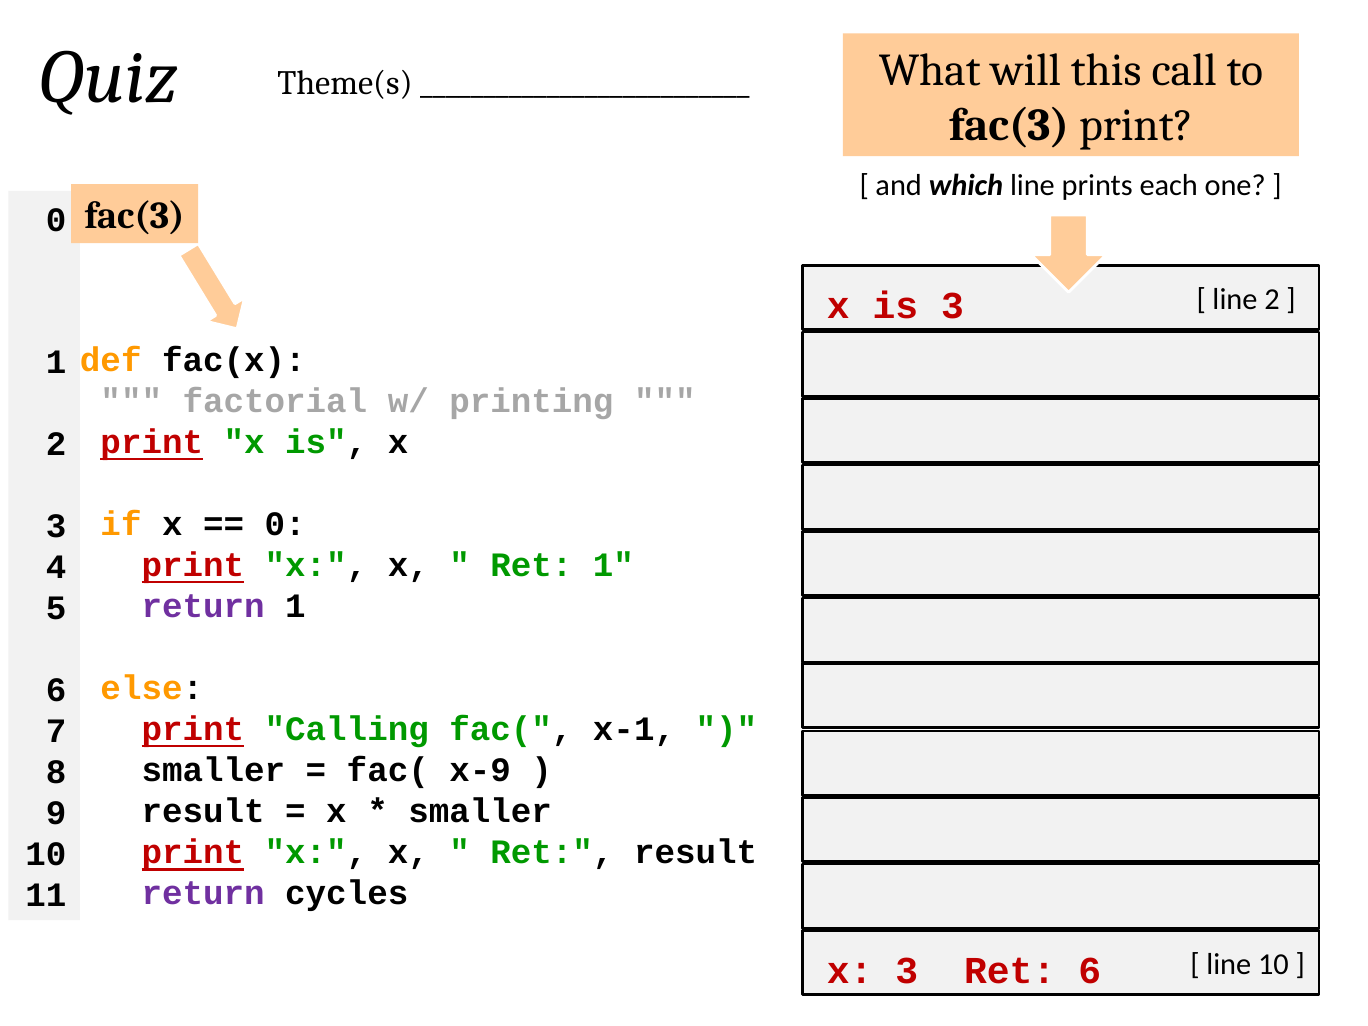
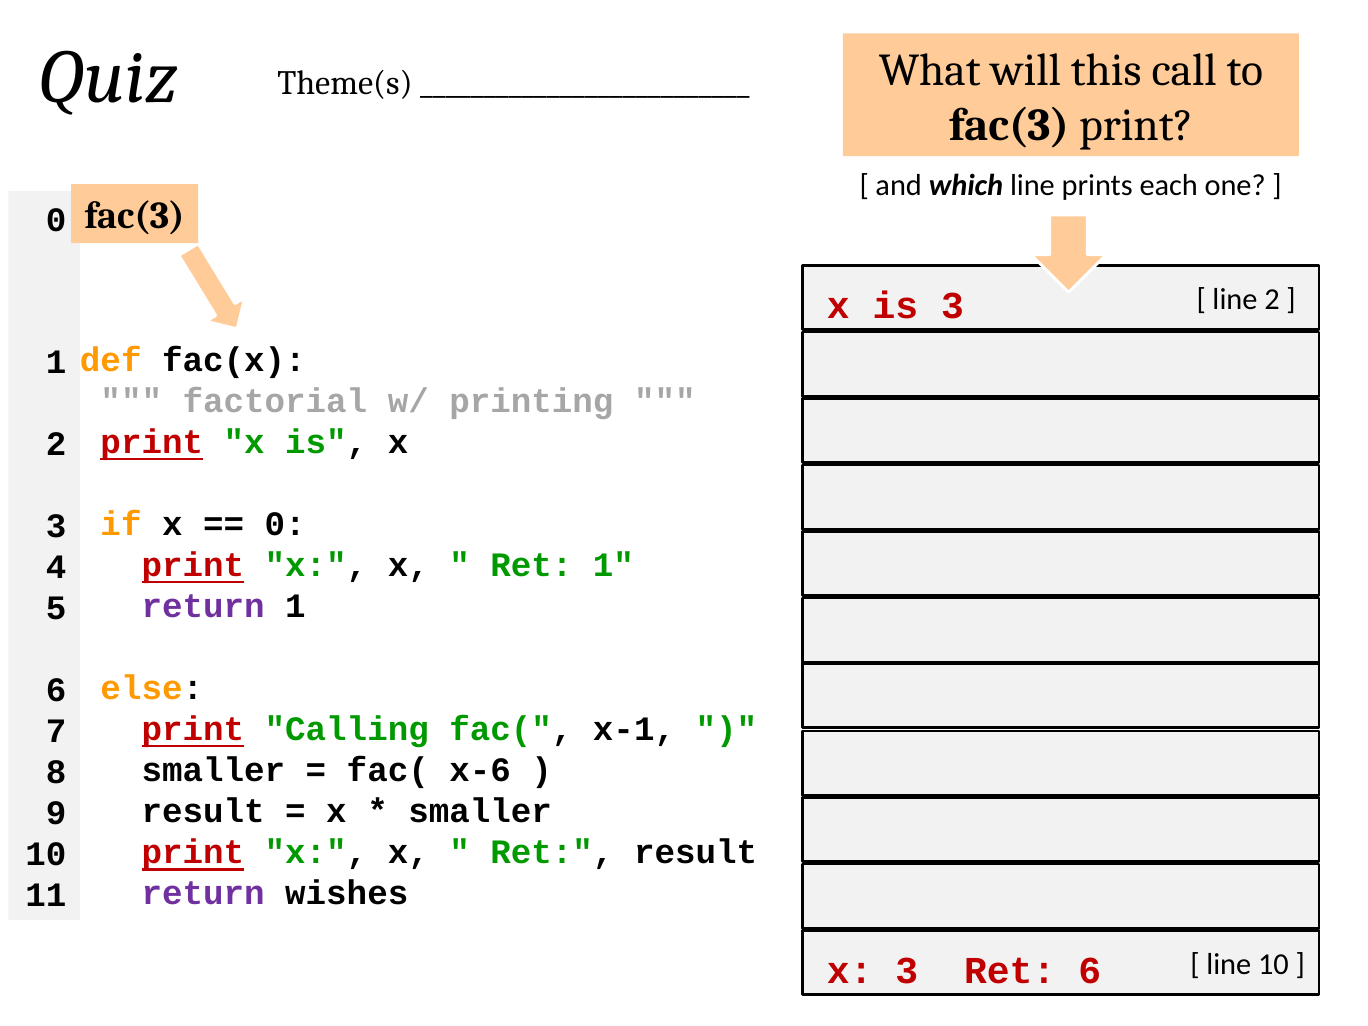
x-9: x-9 -> x-6 (480, 771)
cycles: cycles -> wishes (347, 894)
